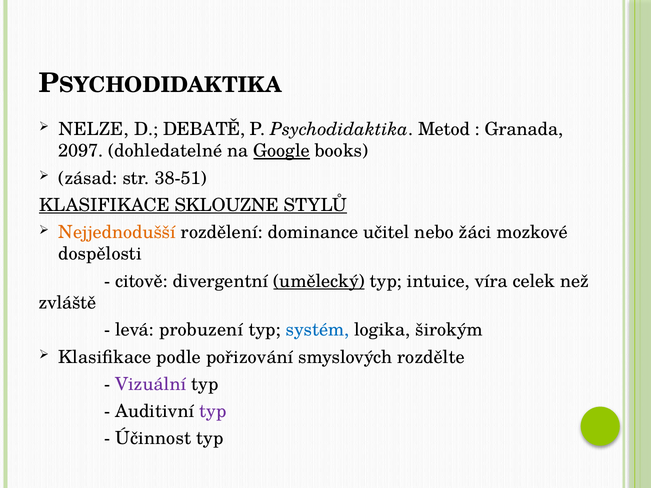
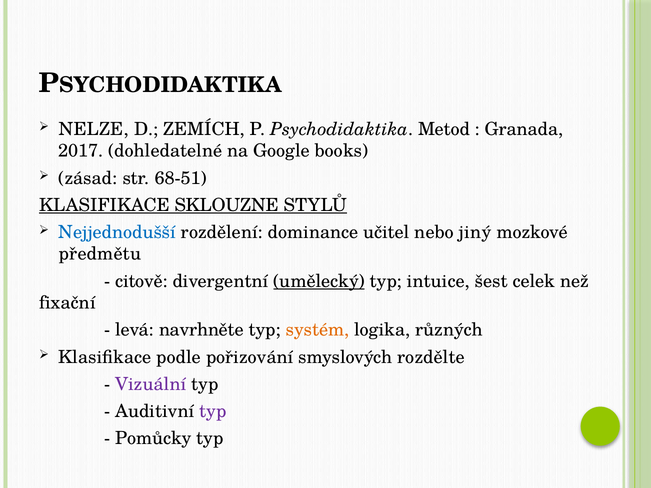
DEBATĚ: DEBATĚ -> ZEMÍCH (204, 129)
2097: 2097 -> 2017 (81, 151)
Google underline: present -> none (282, 151)
38-51: 38-51 -> 68-51 (181, 178)
Nejjednodušší colour: orange -> blue (117, 232)
žáci: žáci -> jiný (475, 232)
dospělosti: dospělosti -> předmětu (100, 254)
víra: víra -> šest (491, 281)
zvláště: zvláště -> fixační (67, 303)
probuzení: probuzení -> navrhněte (201, 330)
systém colour: blue -> orange (318, 330)
širokým: širokým -> různých (449, 330)
Účinnost: Účinnost -> Pomůcky (153, 439)
